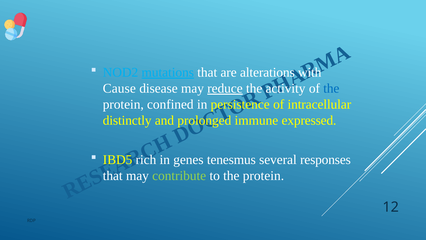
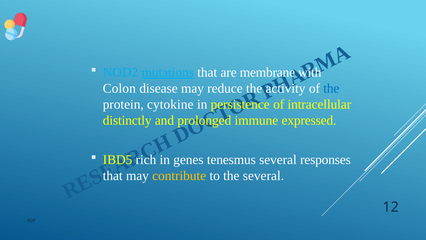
alterations: alterations -> membrane (267, 72)
Cause: Cause -> Colon (119, 88)
reduce underline: present -> none (225, 88)
confined: confined -> cytokine (170, 104)
contribute colour: light green -> yellow (179, 175)
to the protein: protein -> several (263, 175)
